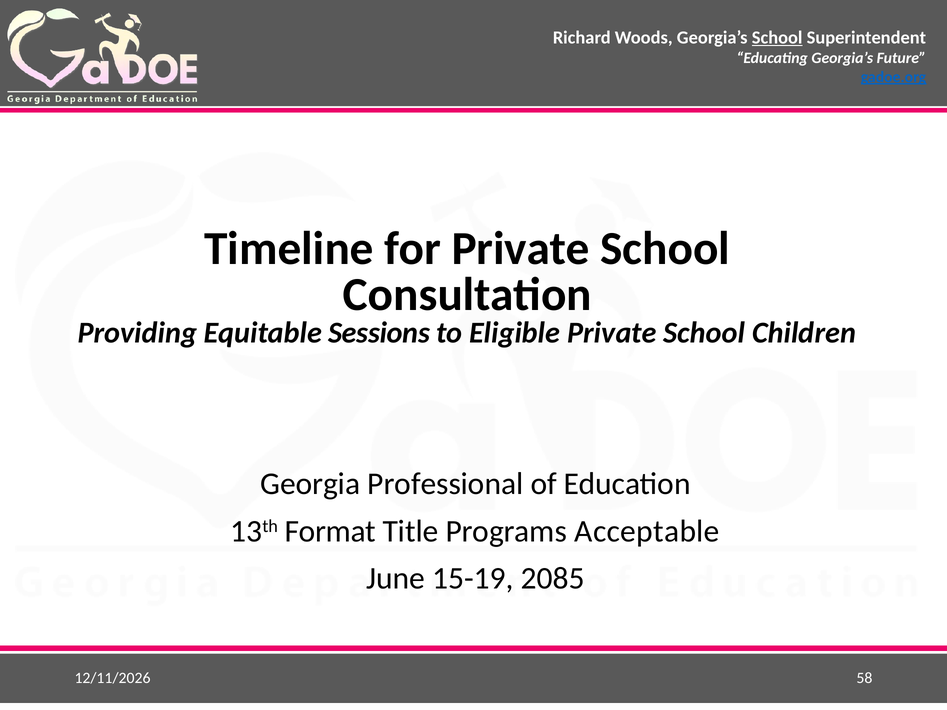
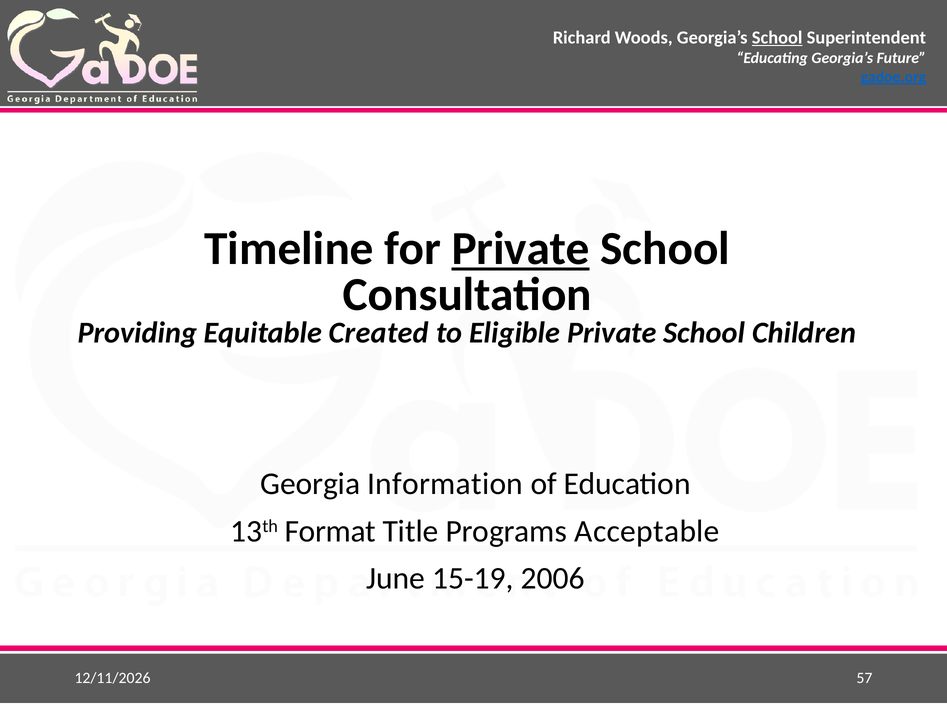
Private underline: none -> present (521, 249)
Sessions: Sessions -> Created (379, 333)
Professional: Professional -> Information (445, 484)
2085: 2085 -> 2006 (553, 579)
58: 58 -> 57 (864, 678)
